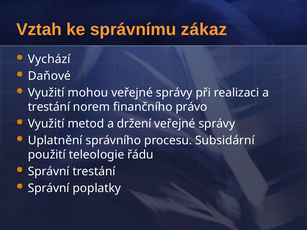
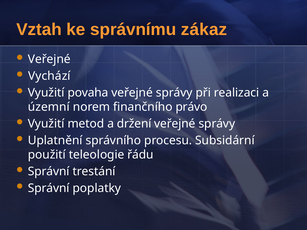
Vychází: Vychází -> Veřejné (49, 59)
Daňové: Daňové -> Vychází (49, 76)
mohou: mohou -> povaha (88, 93)
trestání: trestání -> územní (49, 107)
